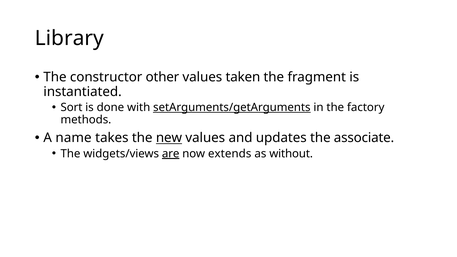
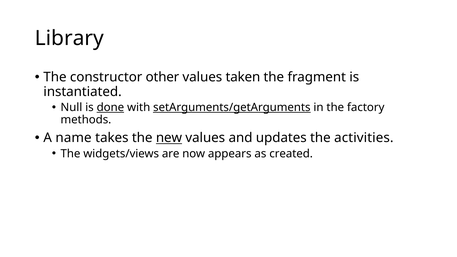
Sort: Sort -> Null (71, 107)
done underline: none -> present (110, 107)
associate: associate -> activities (364, 138)
are underline: present -> none (171, 154)
extends: extends -> appears (230, 154)
without: without -> created (291, 154)
